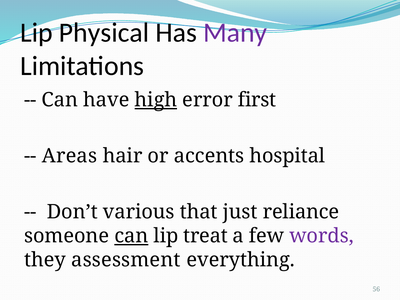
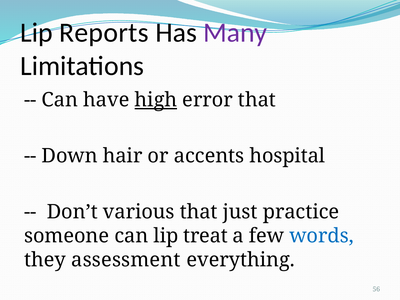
Physical: Physical -> Reports (104, 33)
error first: first -> that (257, 100)
Areas: Areas -> Down (70, 156)
reliance: reliance -> practice (301, 212)
can underline: present -> none (131, 236)
words colour: purple -> blue (322, 236)
